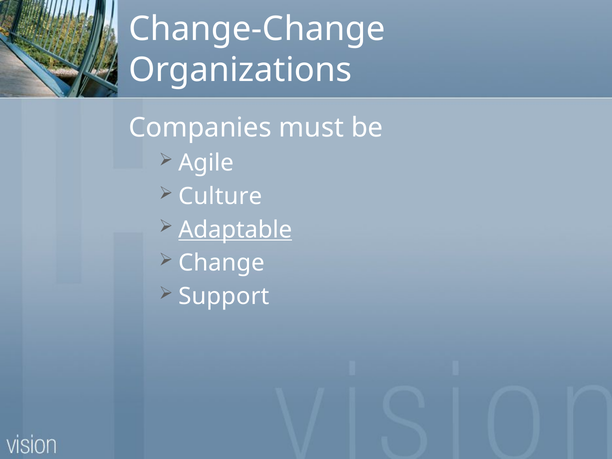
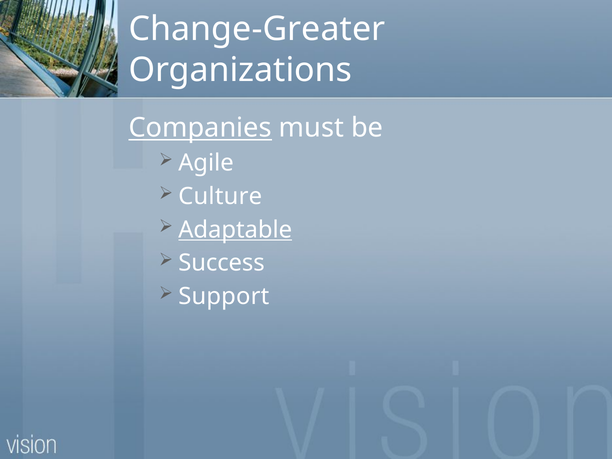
Change-Change: Change-Change -> Change-Greater (257, 29)
Companies underline: none -> present (200, 128)
Change: Change -> Success (221, 263)
